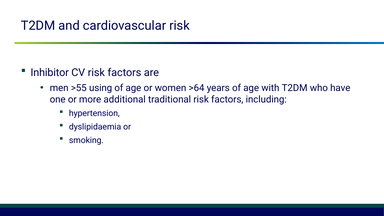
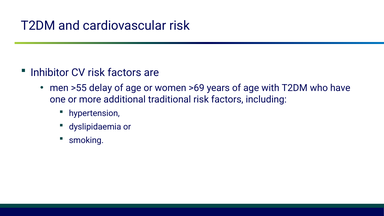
using: using -> delay (101, 88)
>64: >64 -> >69 (197, 88)
